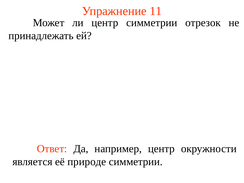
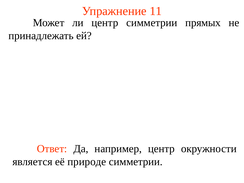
отрезок: отрезок -> прямых (203, 23)
